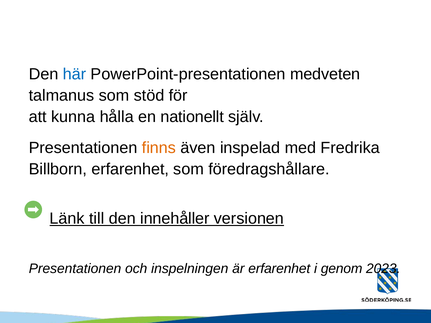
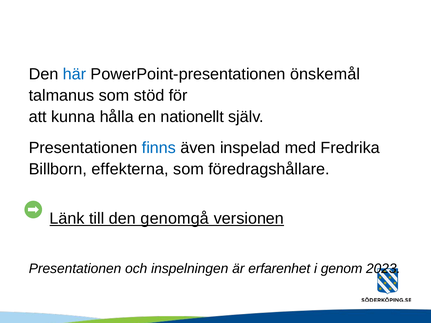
medveten: medveten -> önskemål (325, 74)
finns colour: orange -> blue (159, 148)
Billborn erfarenhet: erfarenhet -> effekterna (130, 169)
innehåller: innehåller -> genomgå (175, 219)
